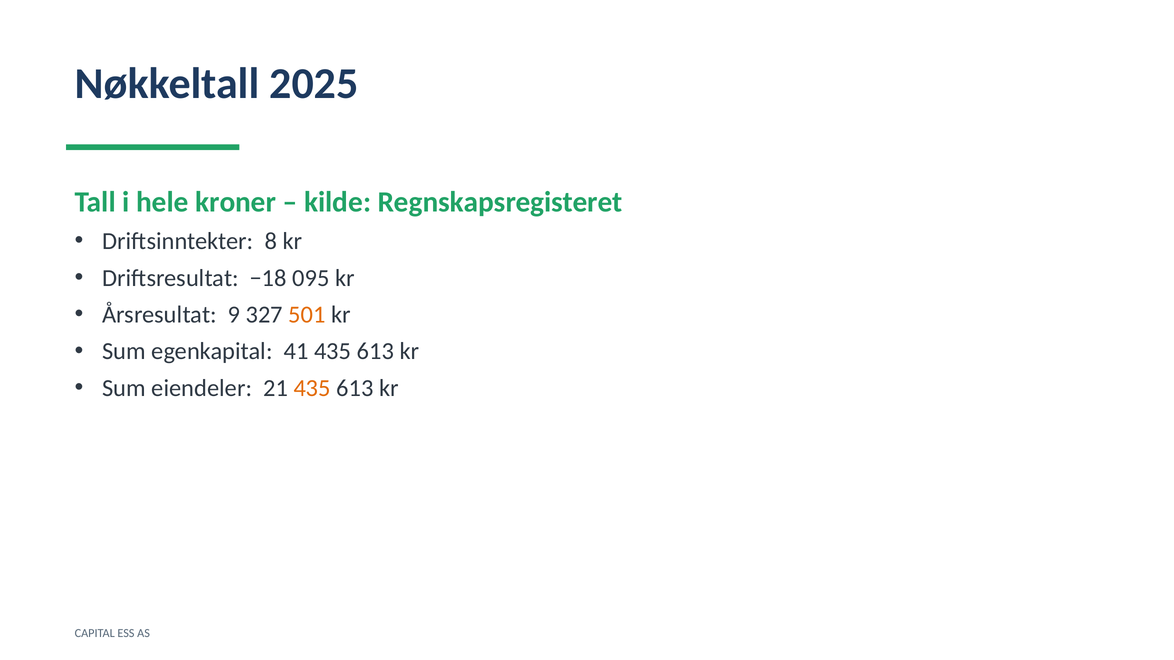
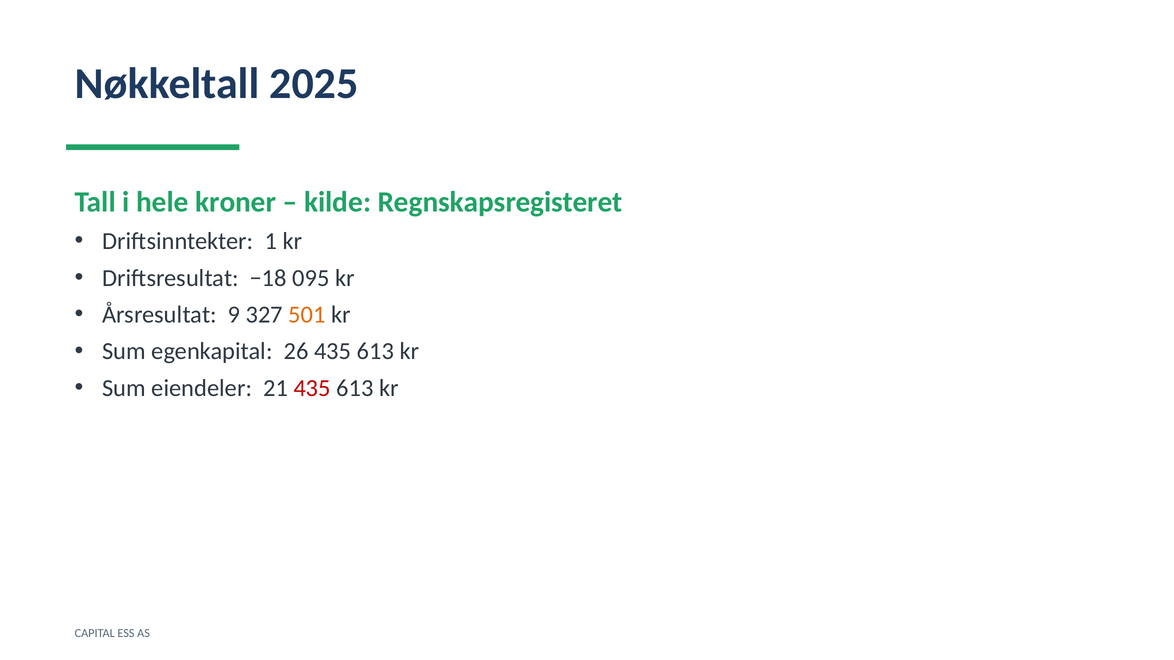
8: 8 -> 1 (271, 241)
41: 41 -> 26 (296, 352)
435 colour: orange -> red (312, 388)
